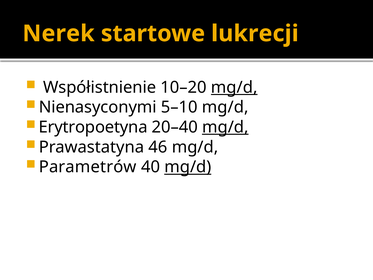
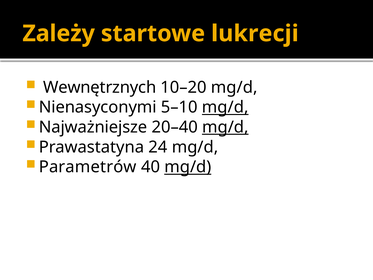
Nerek: Nerek -> Zależy (59, 34)
Współistnienie: Współistnienie -> Wewnętrznych (100, 87)
mg/d underline: present -> none (234, 87)
mg/d underline: none -> present (225, 107)
Erytropoetyna: Erytropoetyna -> Najważniejsze (93, 127)
46: 46 -> 24 (158, 147)
